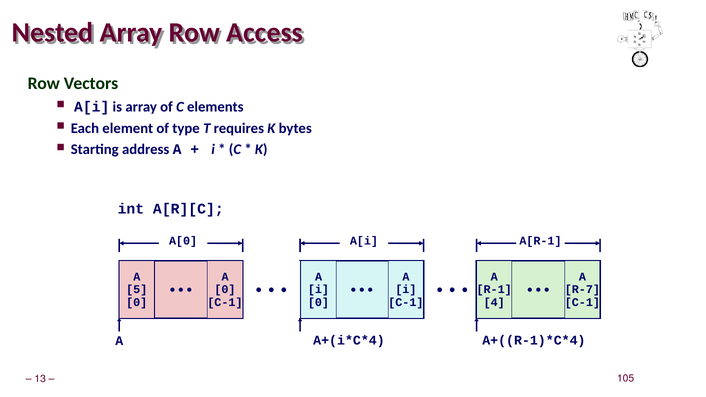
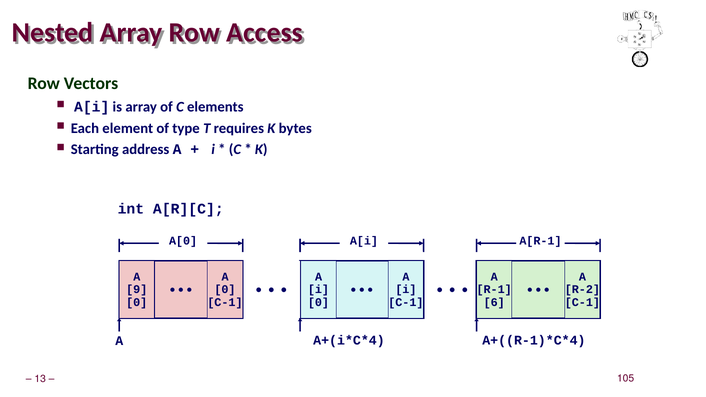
5: 5 -> 9 (137, 290)
R-7: R-7 -> R-2 (582, 290)
4: 4 -> 6 (494, 302)
